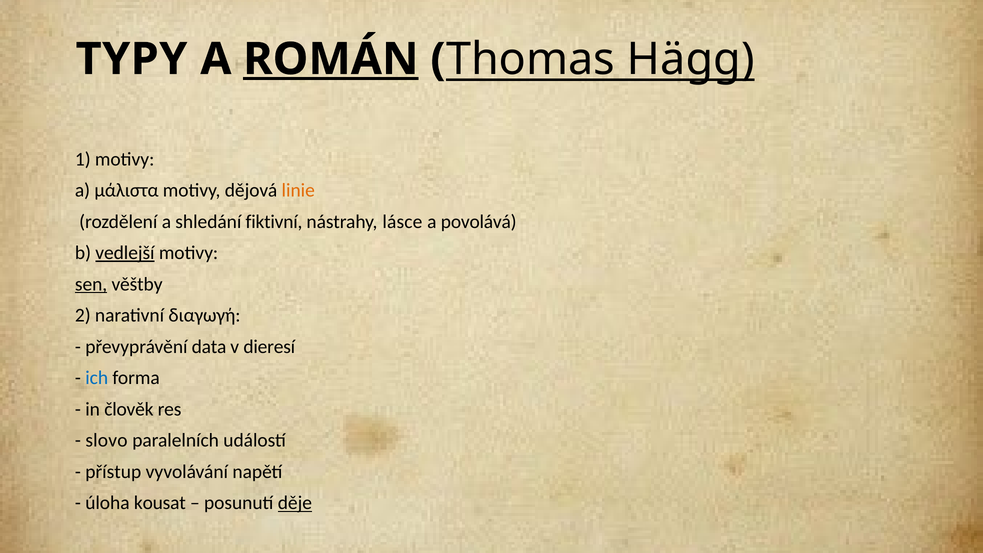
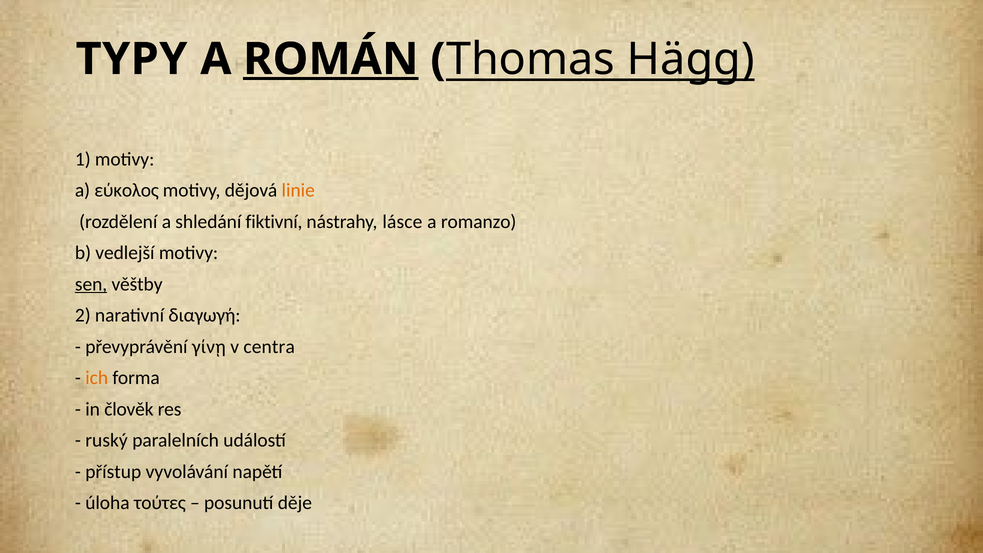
μάλιστα: μάλιστα -> εύκολος (127, 190)
povolává: povolává -> romanzo (479, 222)
vedlejší underline: present -> none (125, 253)
data: data -> γίνῃ (209, 347)
dieresí: dieresí -> centra (269, 347)
ich colour: blue -> orange (97, 378)
slovo: slovo -> ruský (107, 440)
kousat: kousat -> τούτες (160, 503)
děje underline: present -> none (295, 503)
